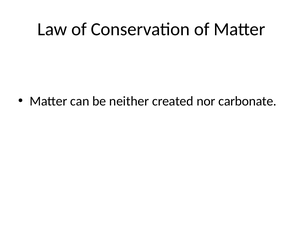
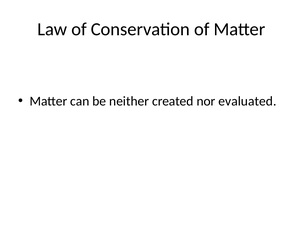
carbonate: carbonate -> evaluated (247, 101)
